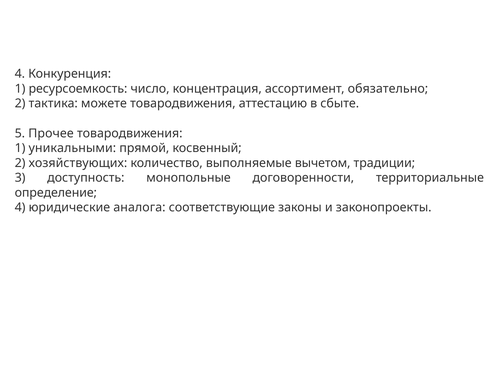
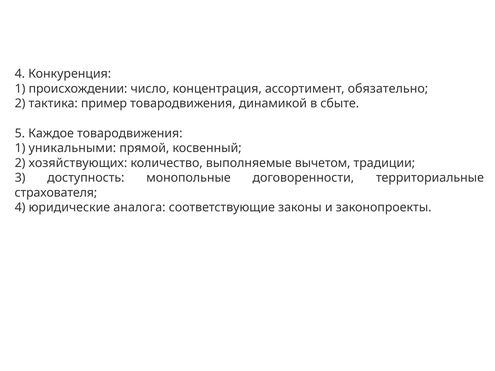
ресурсоемкость: ресурсоемкость -> происхождении (78, 89)
можете: можете -> пример (104, 104)
аттестацию: аттестацию -> динамикой (273, 104)
Прочее: Прочее -> Каждое (51, 133)
определение: определение -> страхователя (56, 193)
